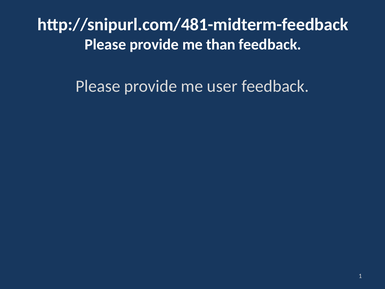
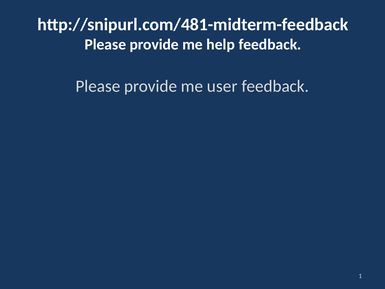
than: than -> help (221, 44)
